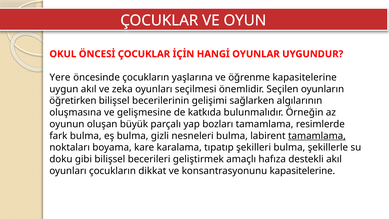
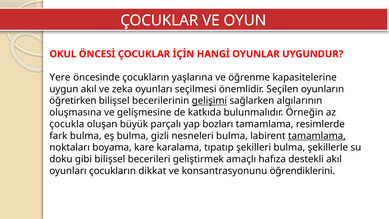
gelişimi underline: none -> present (209, 101)
oyunun: oyunun -> çocukla (67, 124)
konsantrasyonunu kapasitelerine: kapasitelerine -> öğrendiklerini (302, 171)
